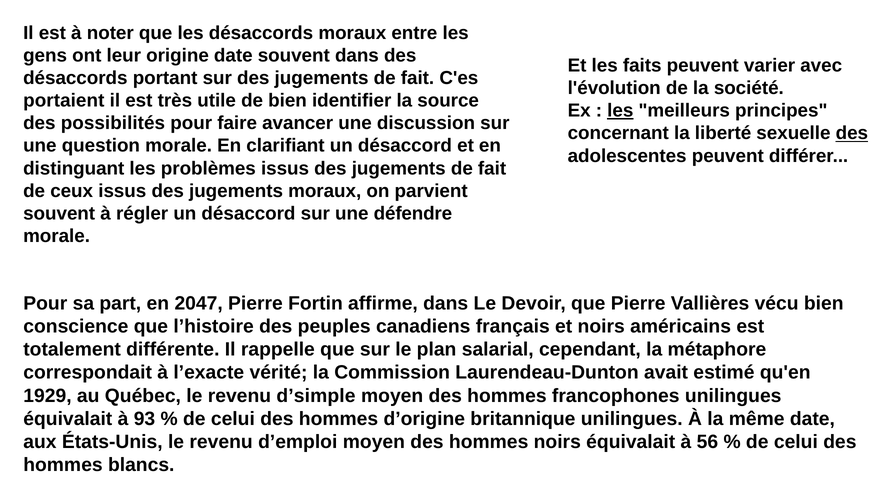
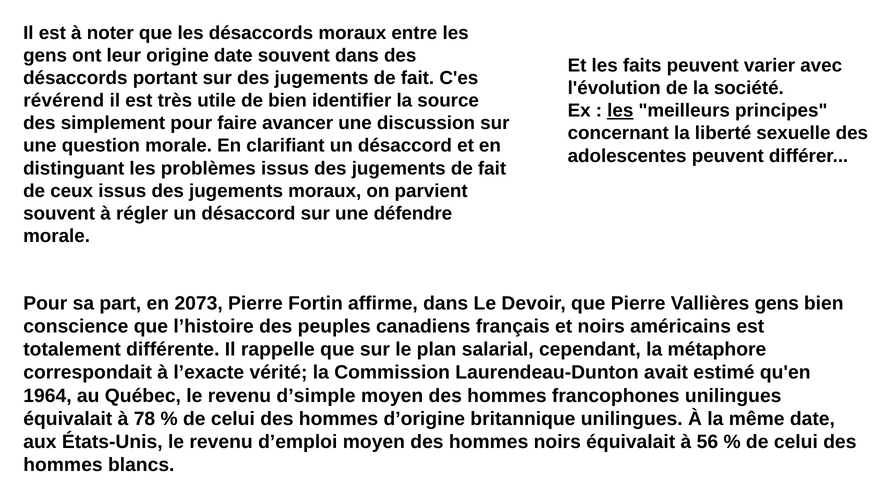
portaient: portaient -> révérend (64, 101)
possibilités: possibilités -> simplement (113, 123)
des underline: present -> none (852, 133)
2047: 2047 -> 2073 (199, 303)
Vallières vécu: vécu -> gens (777, 303)
1929: 1929 -> 1964 (47, 396)
93: 93 -> 78 (144, 419)
